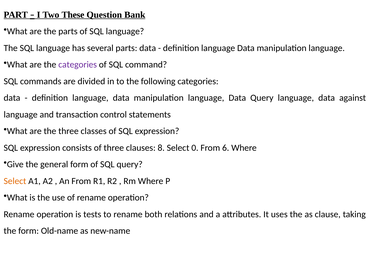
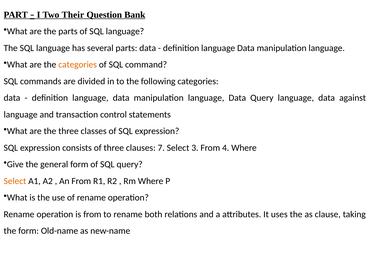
These: These -> Their (73, 15)
categories colour: purple -> orange (78, 65)
8: 8 -> 7 (161, 148)
0: 0 -> 3 (195, 148)
6: 6 -> 4 (226, 148)
is tests: tests -> from (92, 215)
